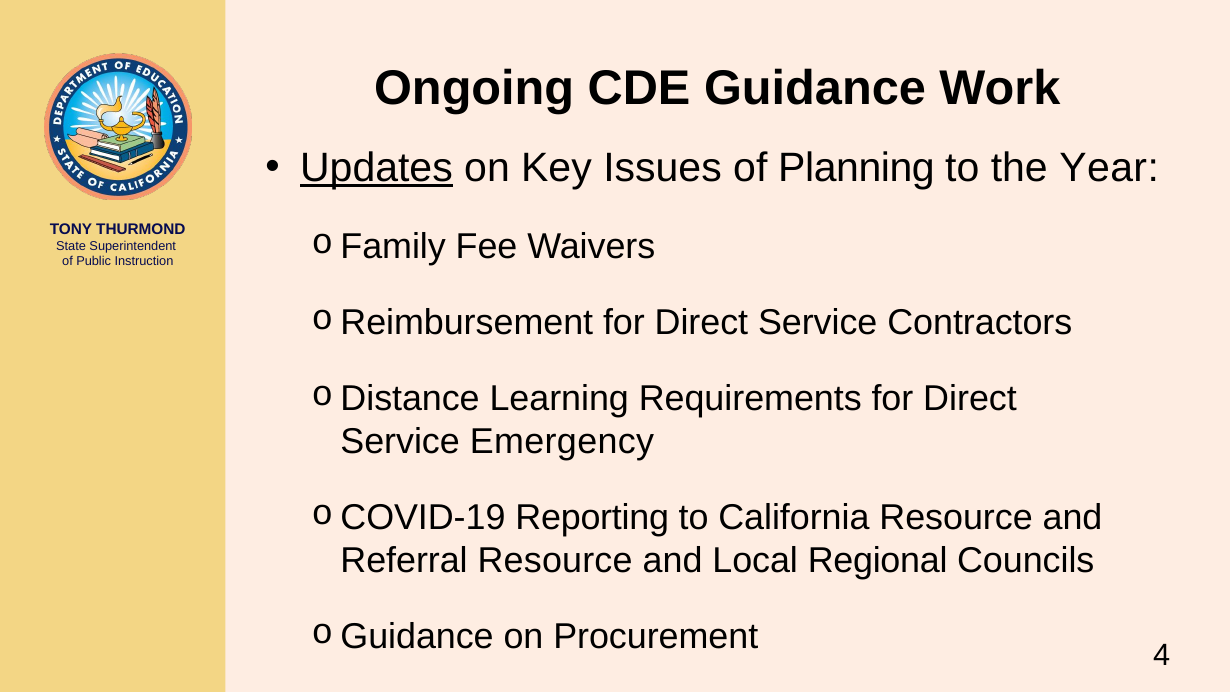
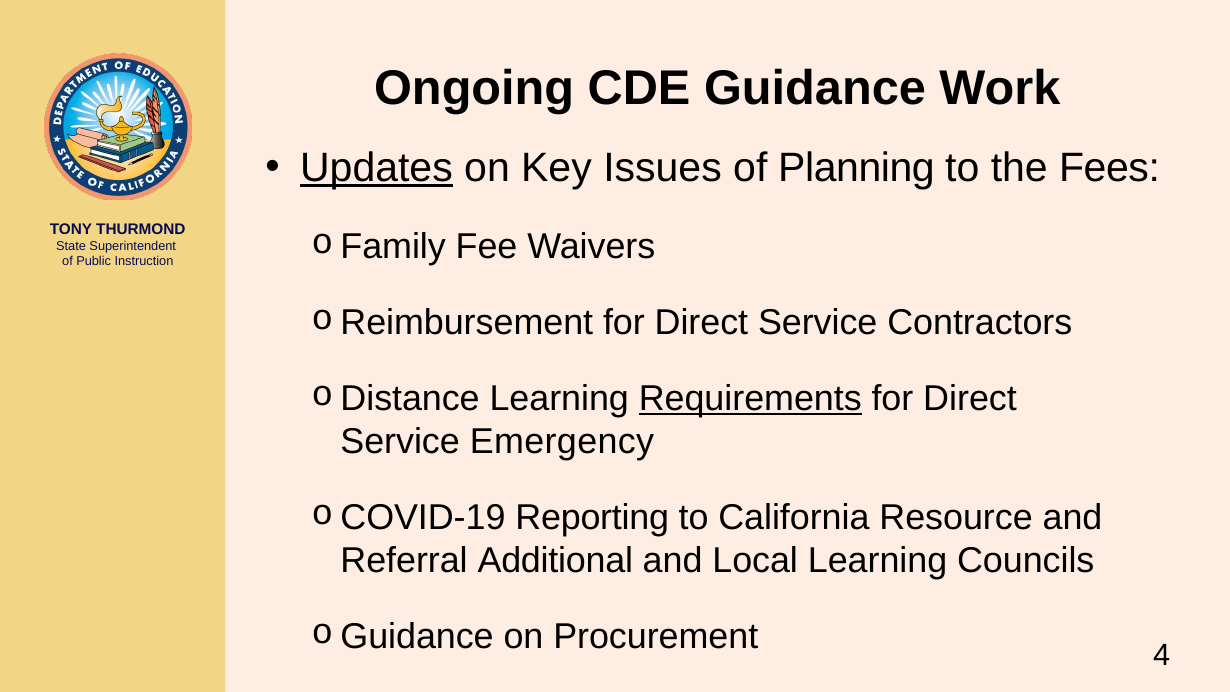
Year: Year -> Fees (1110, 168)
Requirements underline: none -> present (750, 398)
Referral Resource: Resource -> Additional (555, 561)
Local Regional: Regional -> Learning (878, 561)
